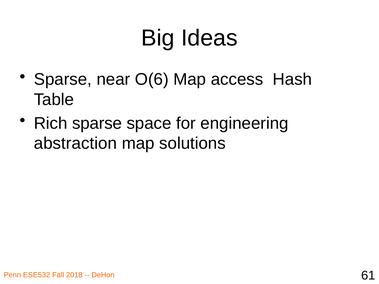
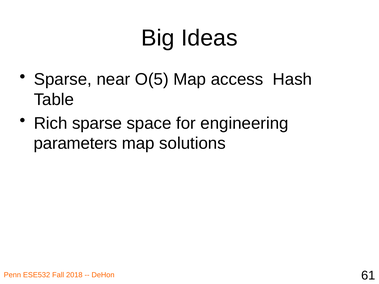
O(6: O(6 -> O(5 (152, 80)
abstraction: abstraction -> parameters (76, 144)
